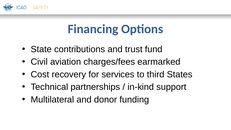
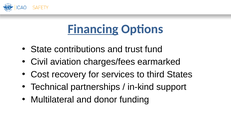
Financing underline: none -> present (93, 29)
